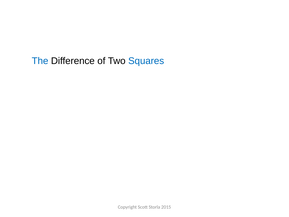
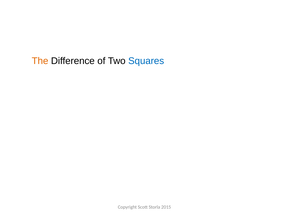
The colour: blue -> orange (40, 61)
